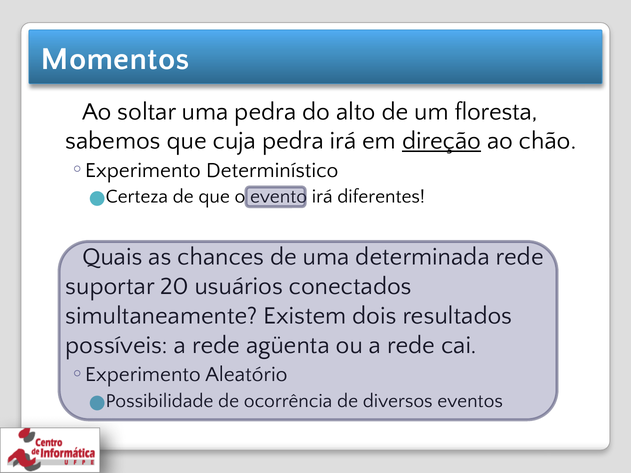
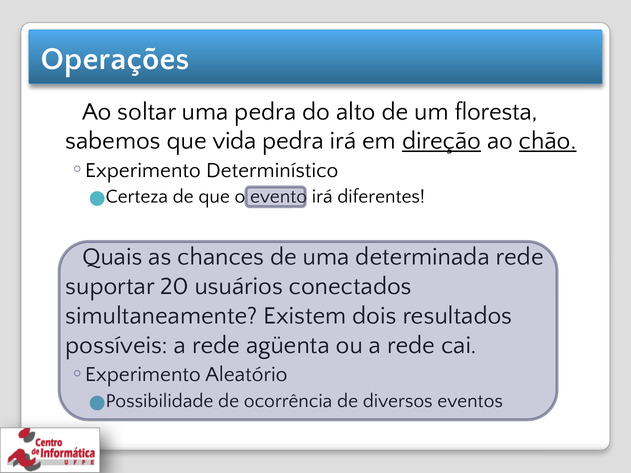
Momentos: Momentos -> Operações (115, 59)
cuja: cuja -> vida (235, 141)
chão underline: none -> present (548, 141)
